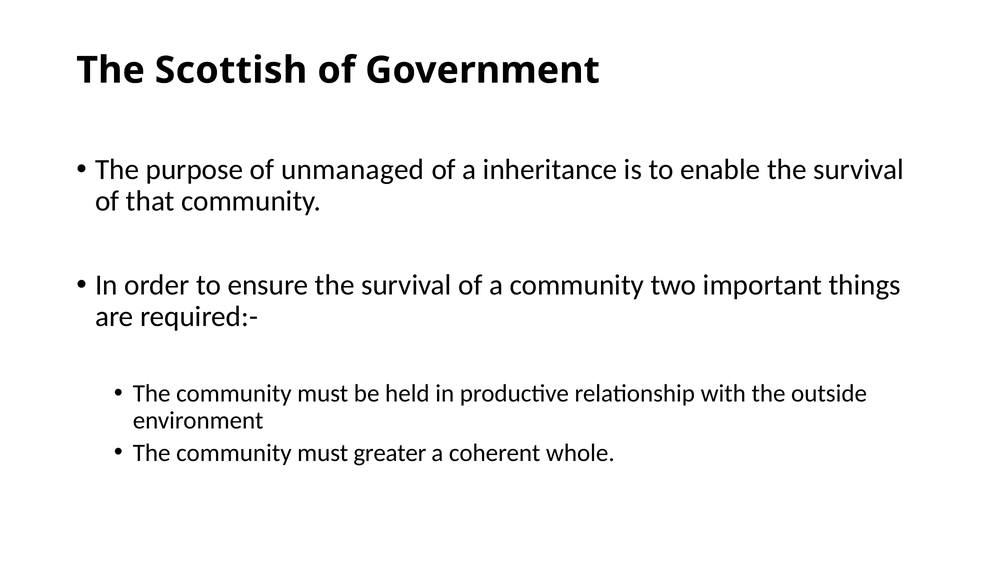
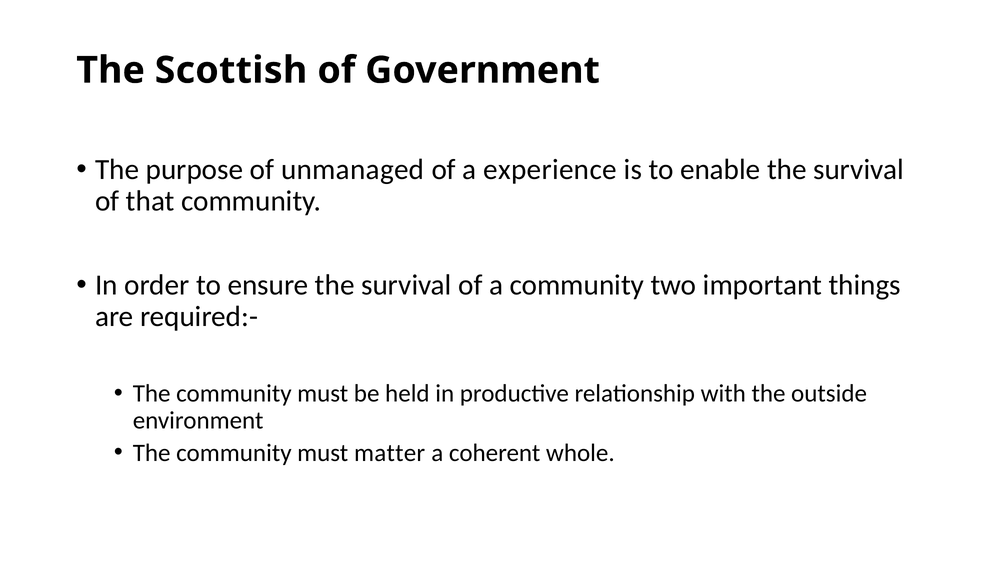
inheritance: inheritance -> experience (550, 169)
greater: greater -> matter (390, 452)
